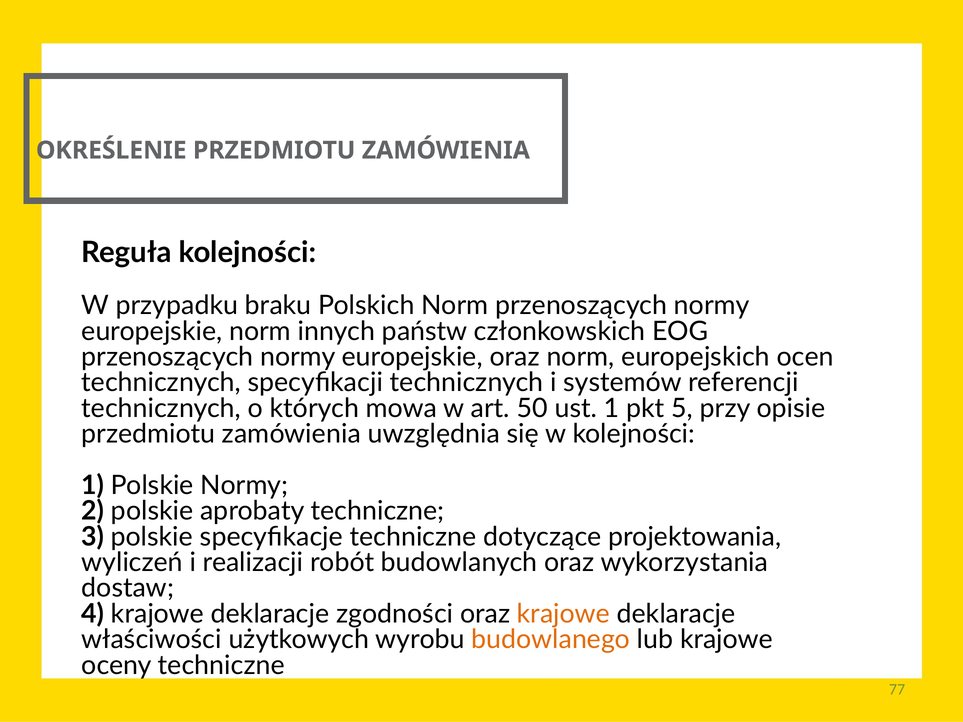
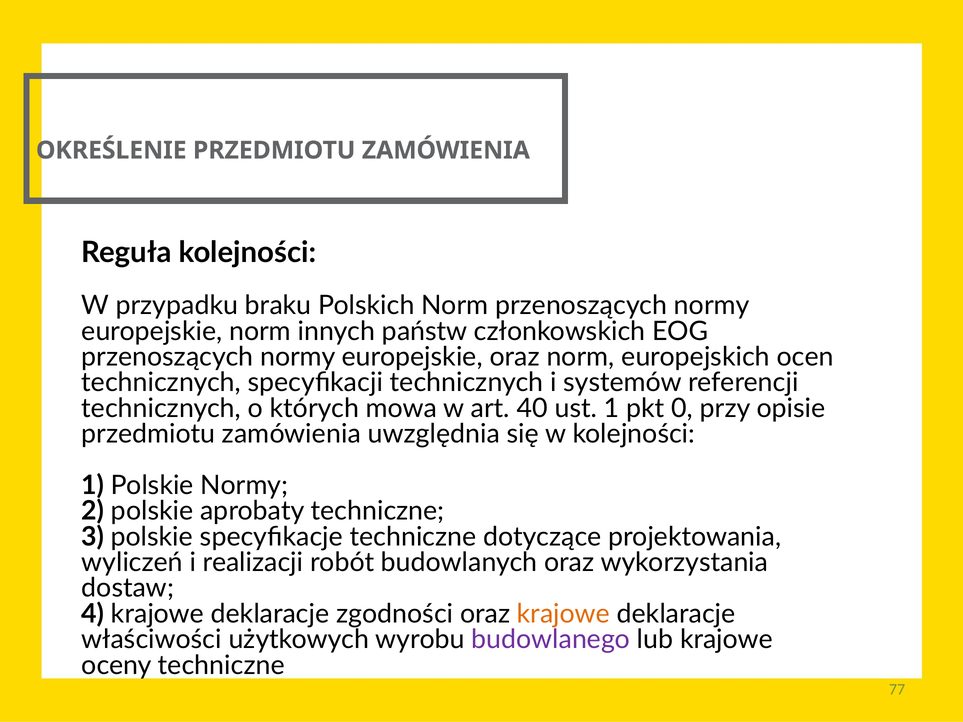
50: 50 -> 40 (532, 408)
5: 5 -> 0 (682, 408)
budowlanego colour: orange -> purple (551, 640)
